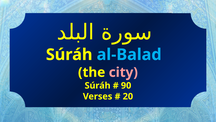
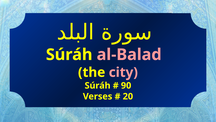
al-Balad colour: light blue -> pink (129, 54)
